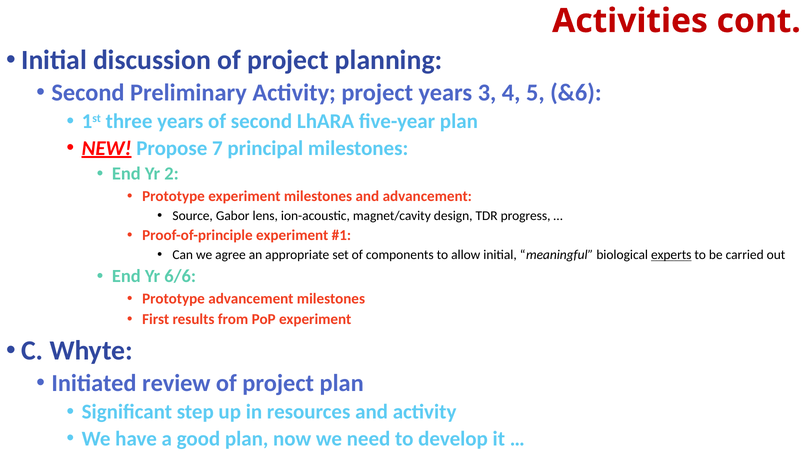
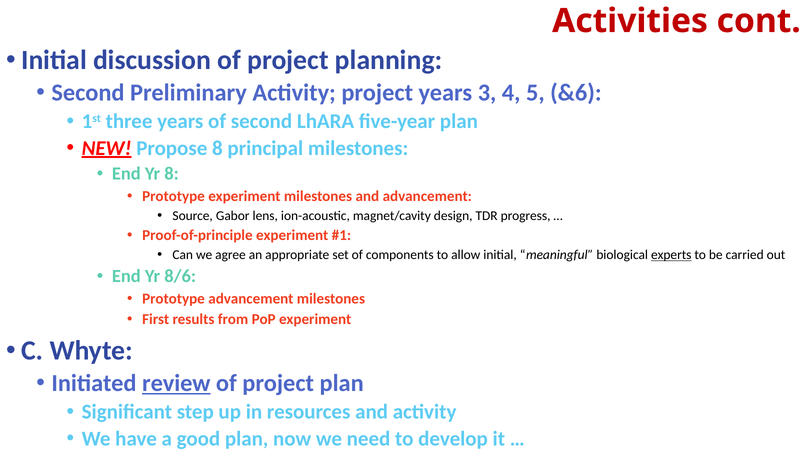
Propose 7: 7 -> 8 (217, 148)
Yr 2: 2 -> 8 (172, 174)
6/6: 6/6 -> 8/6 (180, 276)
review underline: none -> present (176, 383)
